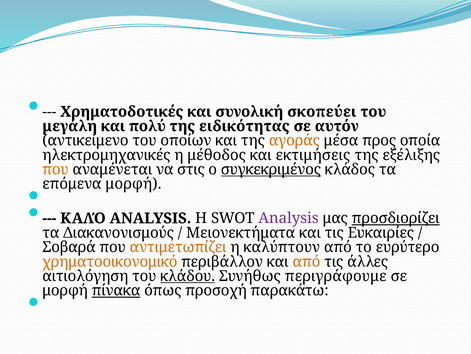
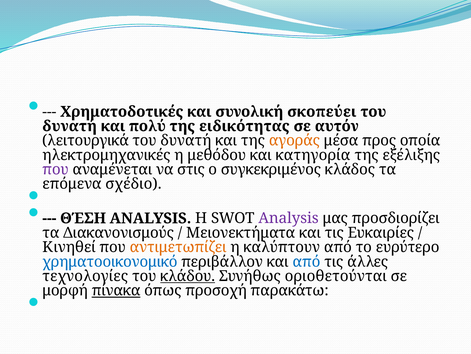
μεγάλη: μεγάλη -> δυνατή (70, 126)
αντικείμενο: αντικείμενο -> λειτουργικά (85, 140)
οποίων: οποίων -> δυνατή (186, 140)
μέθοδος: μέθοδος -> μεθόδου (217, 155)
εκτιμήσεις: εκτιμήσεις -> κατηγορία (313, 155)
που colour: orange -> purple (55, 169)
συγκεκριμένος underline: present -> none (271, 169)
επόμενα μορφή: μορφή -> σχέδιο (133, 184)
ΚΑΛΌ: ΚΑΛΌ -> ΘΈΣΗ (83, 218)
προσδιορίζει underline: present -> none (396, 218)
Σοβαρά: Σοβαρά -> Κινηθεί (69, 247)
χρηματοοικονομικό colour: orange -> blue (110, 261)
από colour: orange -> blue (306, 261)
αιτιολόγηση: αιτιολόγηση -> τεχνολογίες (85, 276)
περιγράφουμε: περιγράφουμε -> οριοθετούνται (336, 276)
